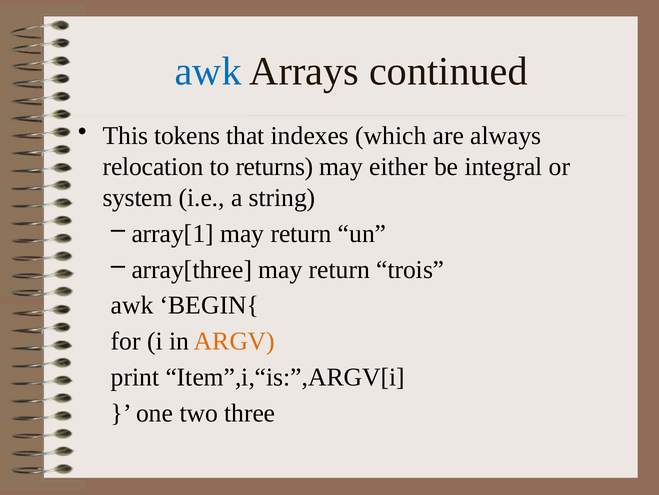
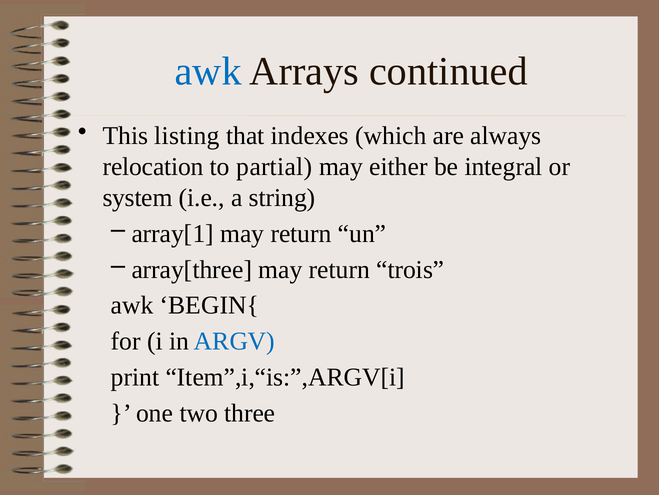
tokens: tokens -> listing (187, 136)
returns: returns -> partial (274, 167)
ARGV colour: orange -> blue (234, 341)
